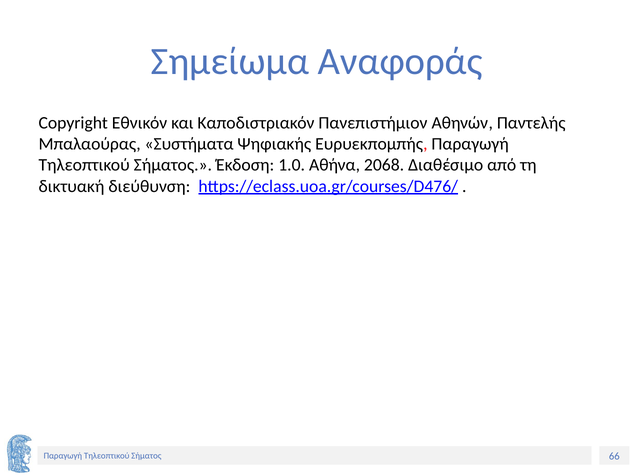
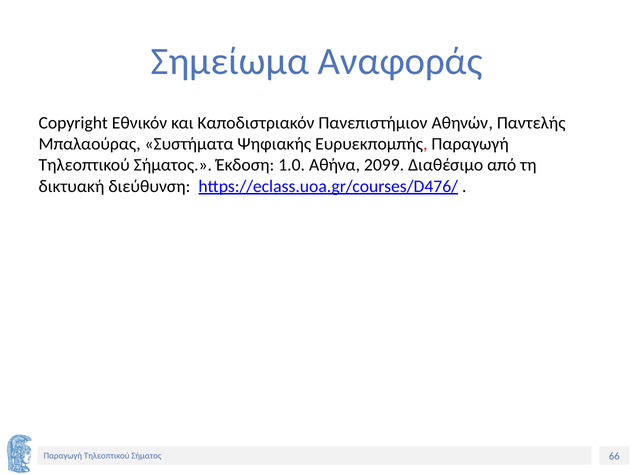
2068: 2068 -> 2099 (384, 165)
